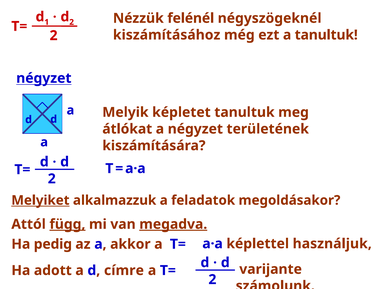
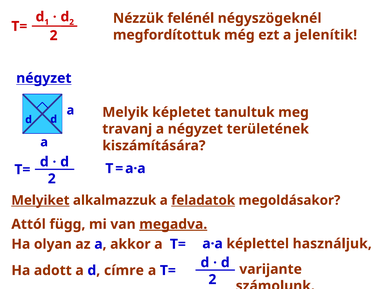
kiszámításához: kiszámításához -> megfordítottuk (167, 35)
a tanultuk: tanultuk -> jelenítik (326, 35)
átlókat: átlókat -> travanj (127, 129)
feladatok underline: none -> present (203, 200)
függ underline: present -> none (67, 224)
pedig: pedig -> olyan (53, 244)
